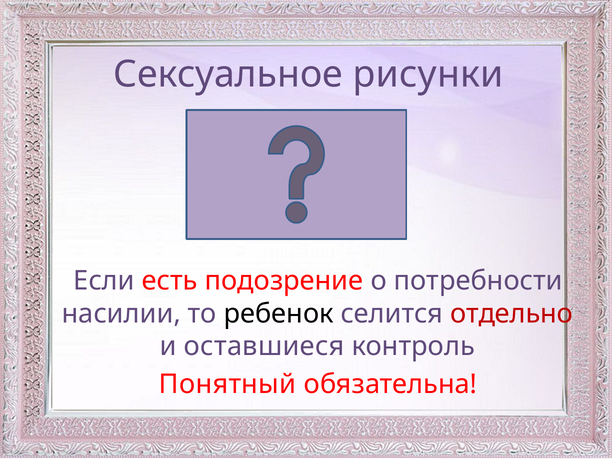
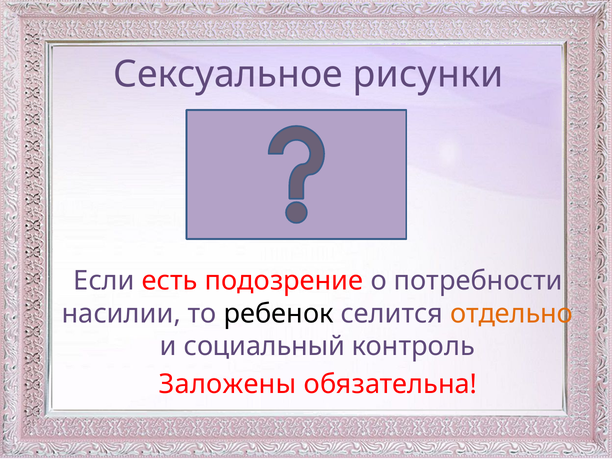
отдельно colour: red -> orange (512, 314)
оставшиеся: оставшиеся -> социальный (264, 346)
Понятный: Понятный -> Заложены (228, 384)
